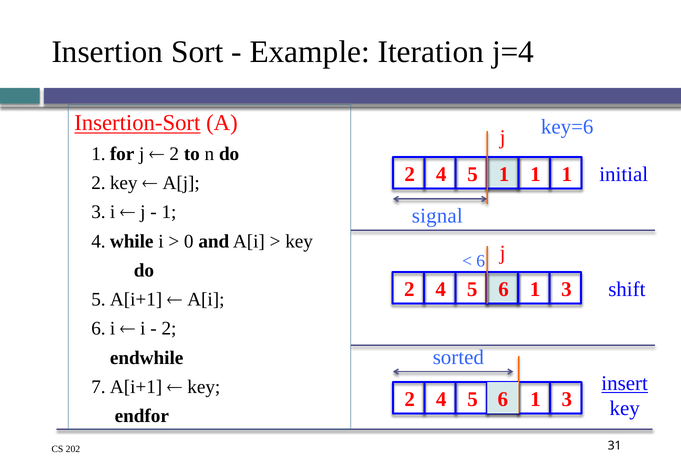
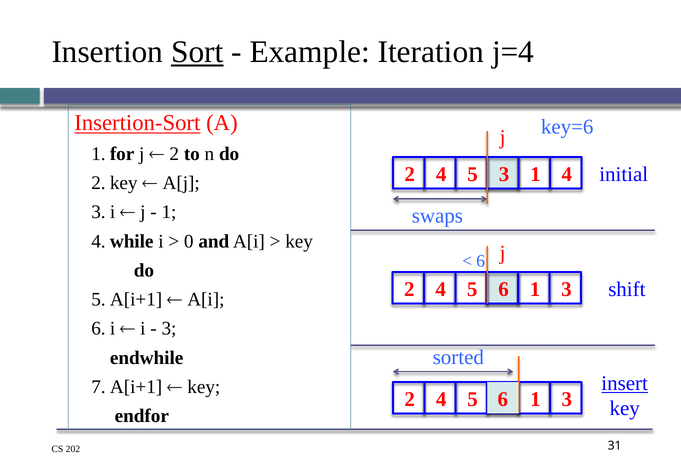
Sort underline: none -> present (197, 52)
1: 1 -> 3 (504, 174)
1: 1 -> 4 (567, 174)
signal: signal -> swaps (437, 216)
2: 2 -> 3 (169, 329)
